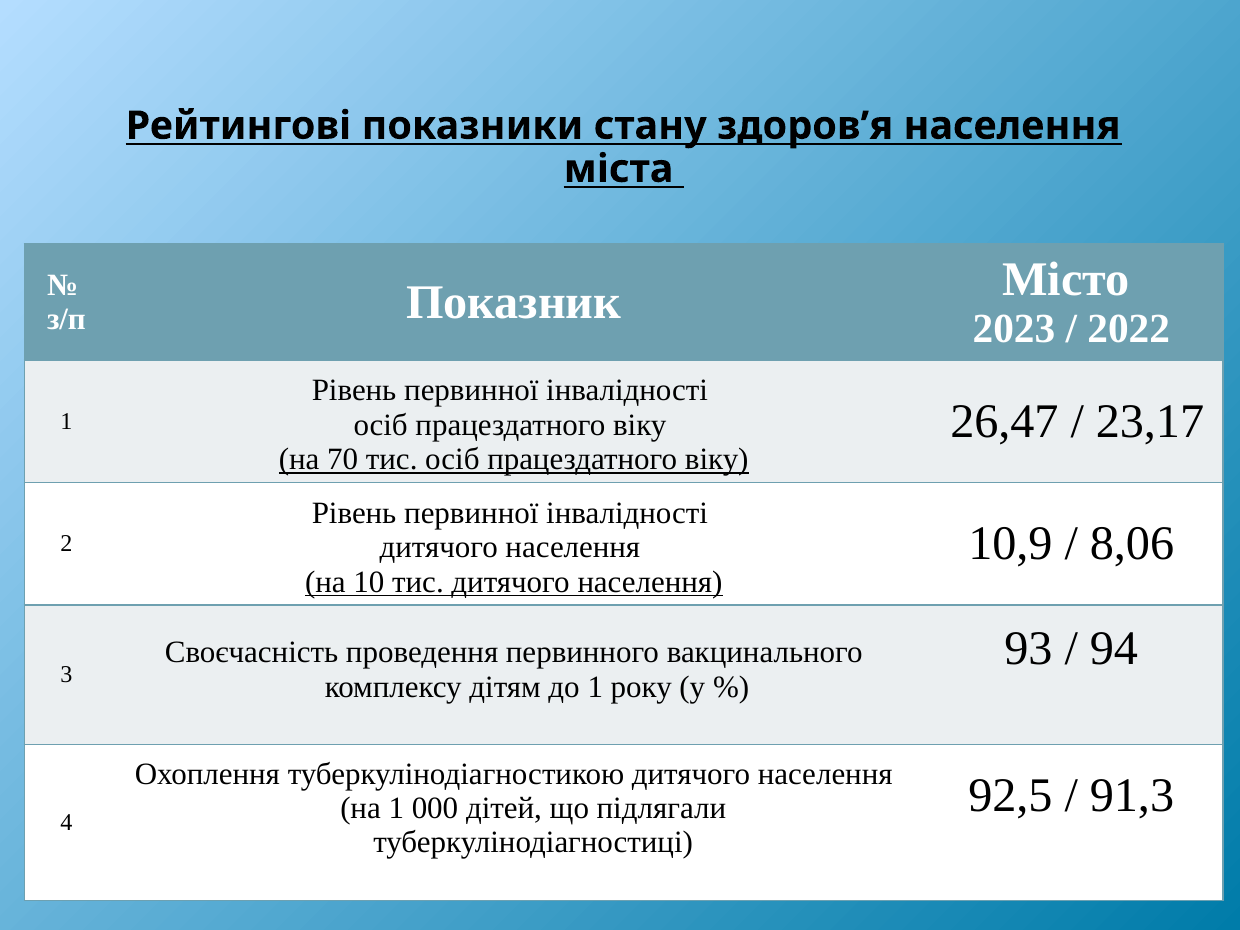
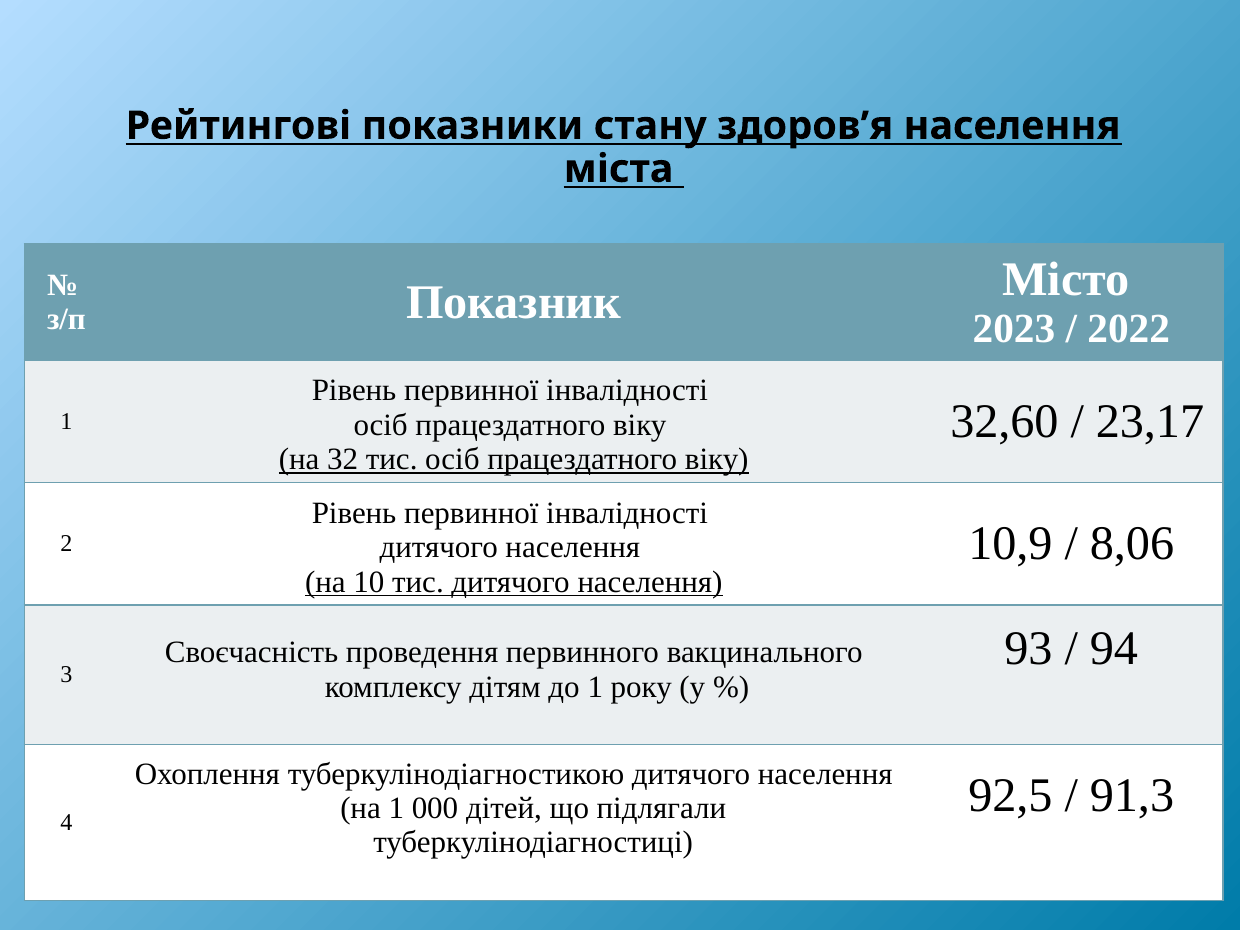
26,47: 26,47 -> 32,60 (1004, 422)
70: 70 -> 32 (343, 459)
